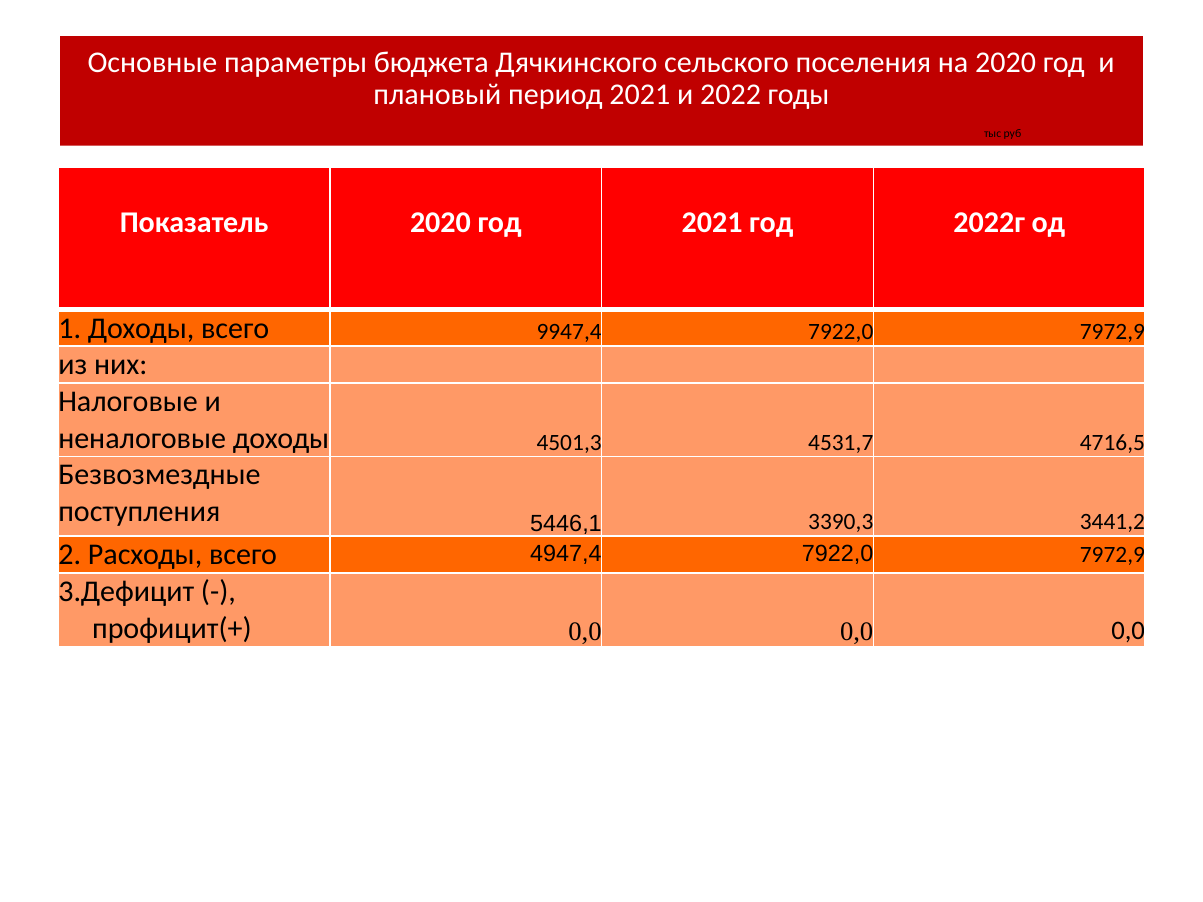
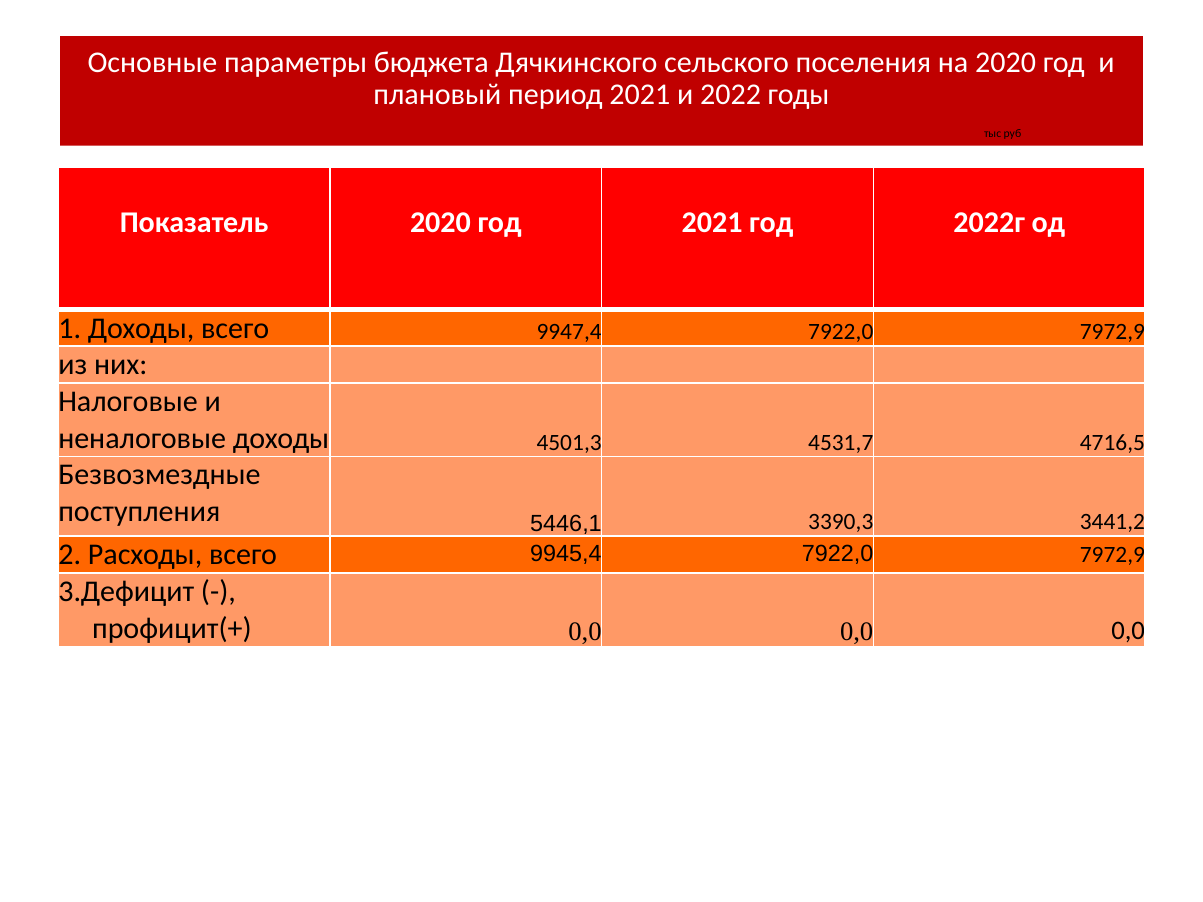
4947,4: 4947,4 -> 9945,4 (566, 554)
